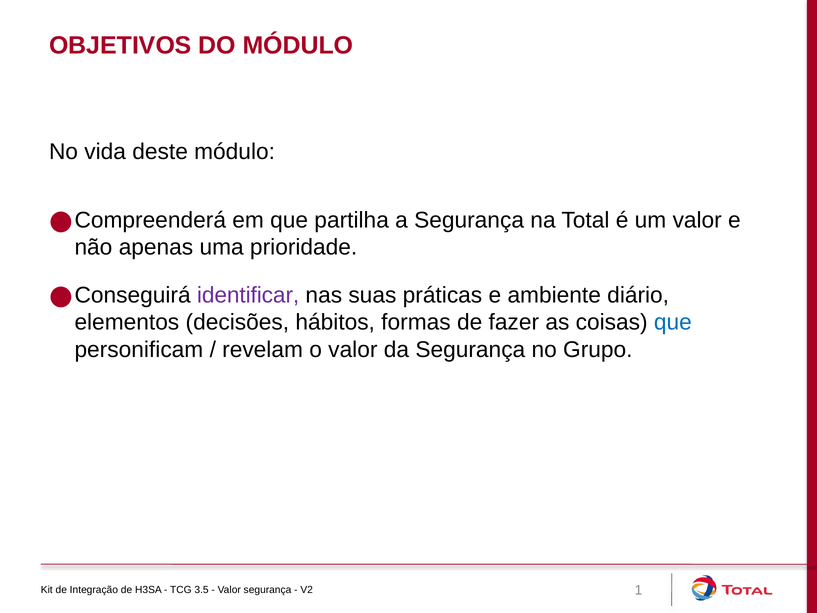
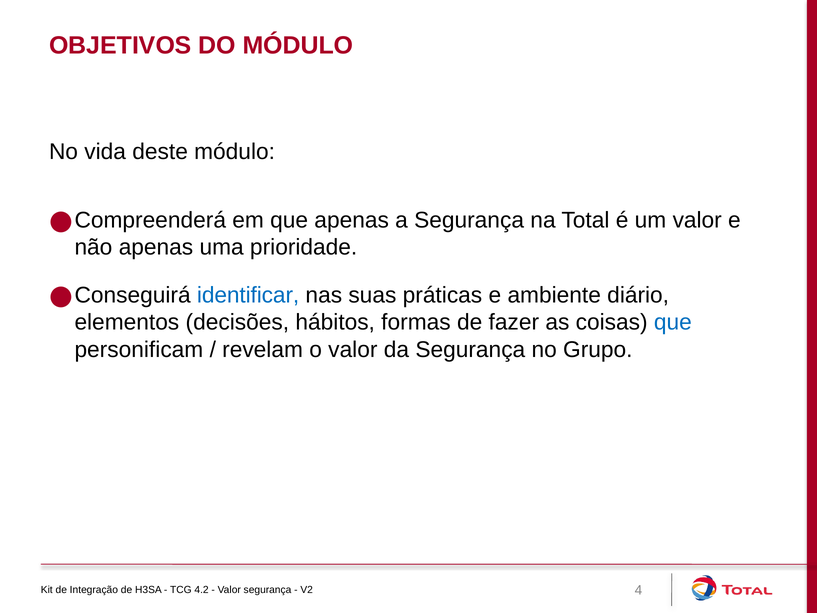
que partilha: partilha -> apenas (352, 220)
identificar colour: purple -> blue (248, 295)
3.5: 3.5 -> 4.2 (202, 590)
1: 1 -> 4 (638, 590)
